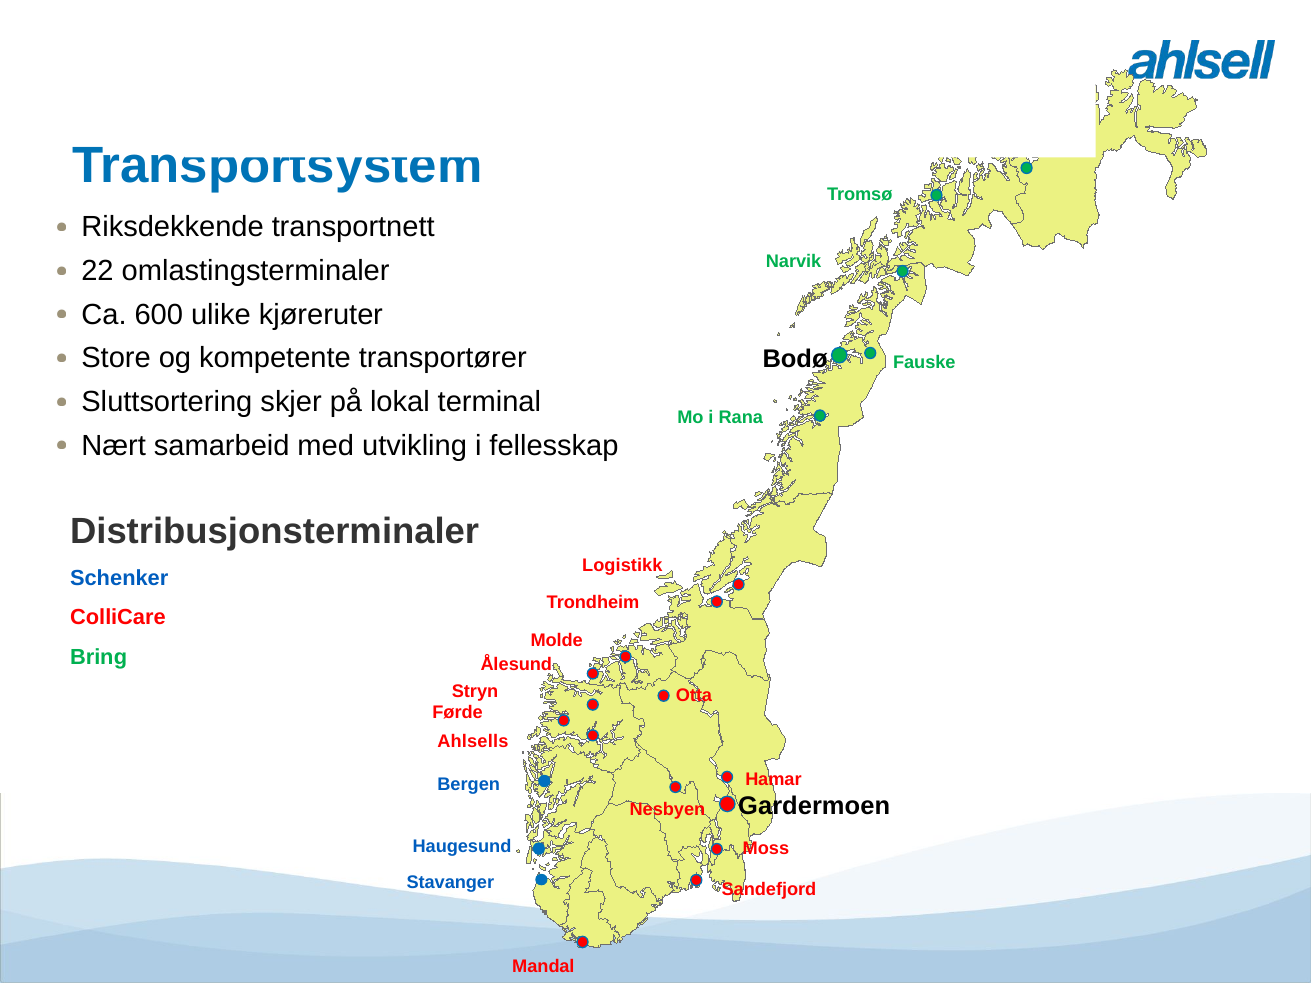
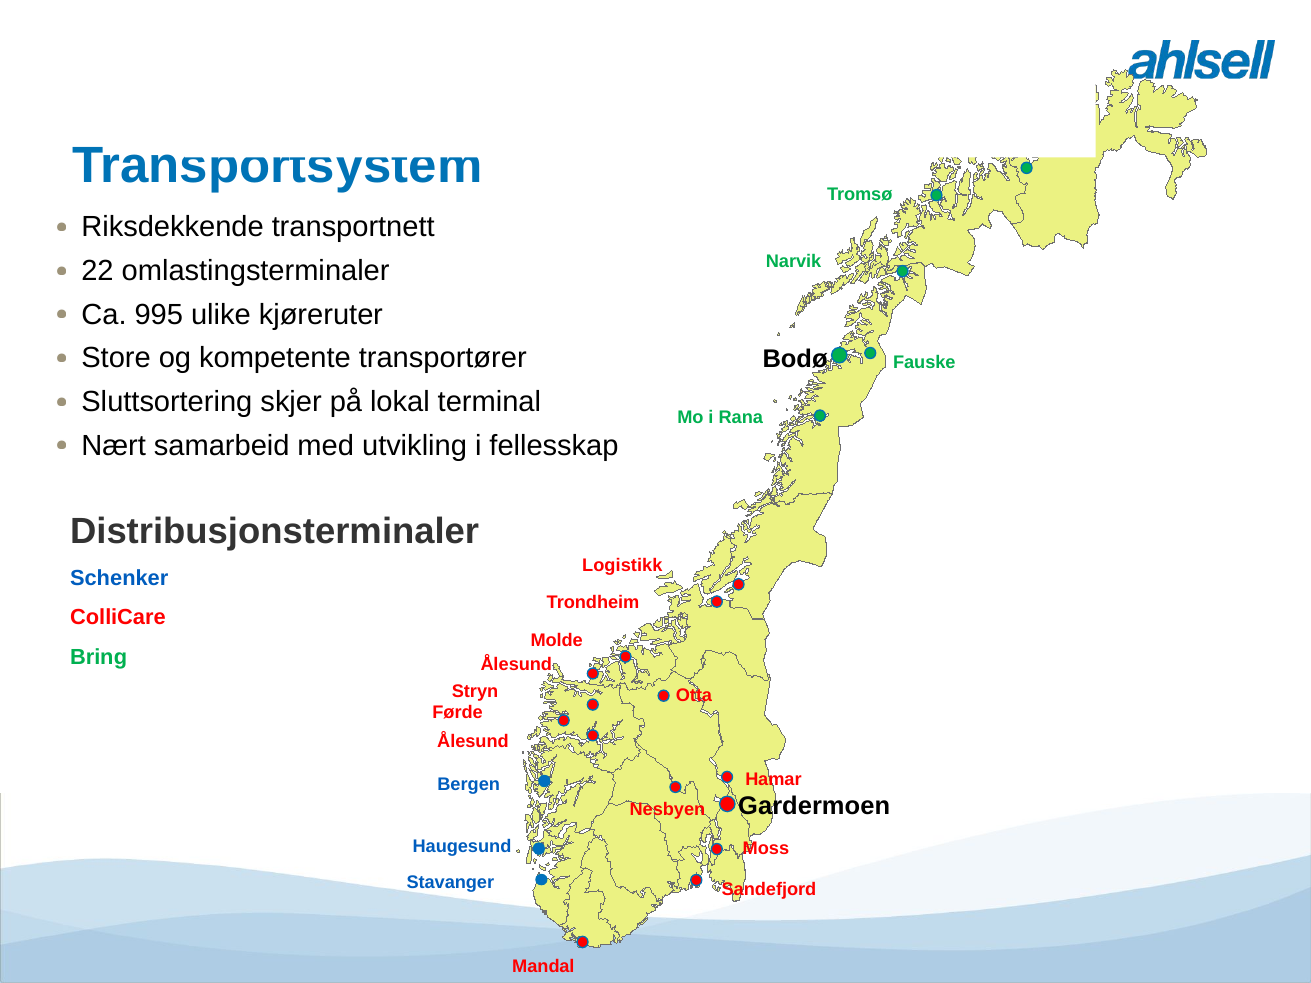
600: 600 -> 995 (159, 315)
Ahlsells: Ahlsells -> Ålesund (473, 742)
